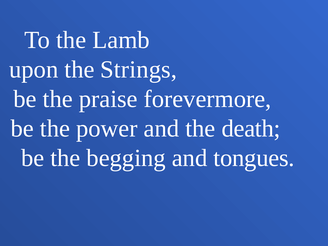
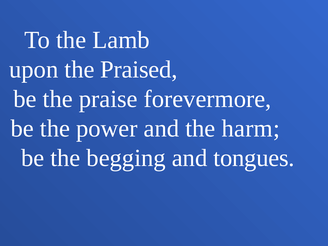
Strings: Strings -> Praised (139, 69)
death: death -> harm (251, 129)
